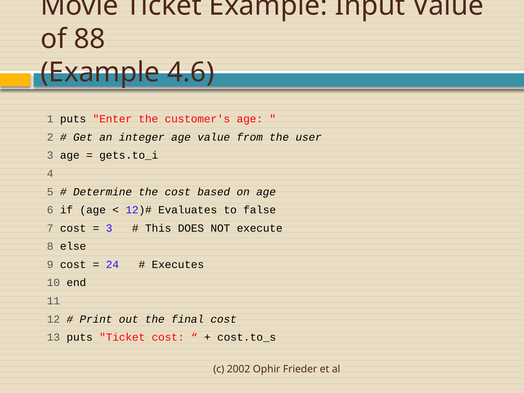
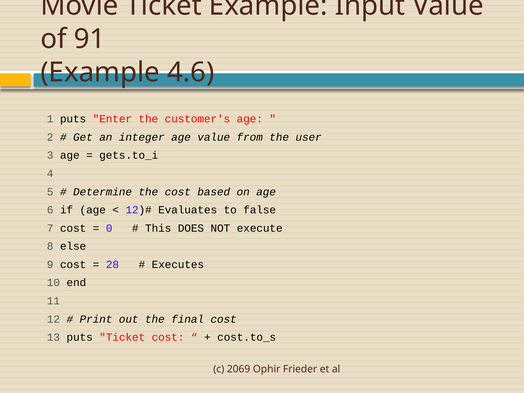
88: 88 -> 91 (90, 39)
3: 3 -> 0 (109, 228)
24: 24 -> 28 (112, 265)
2002: 2002 -> 2069 (239, 369)
